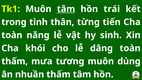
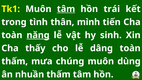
từng: từng -> mình (89, 22)
năng underline: none -> present (38, 35)
khói: khói -> thấy (35, 48)
tương: tương -> chúng (70, 61)
